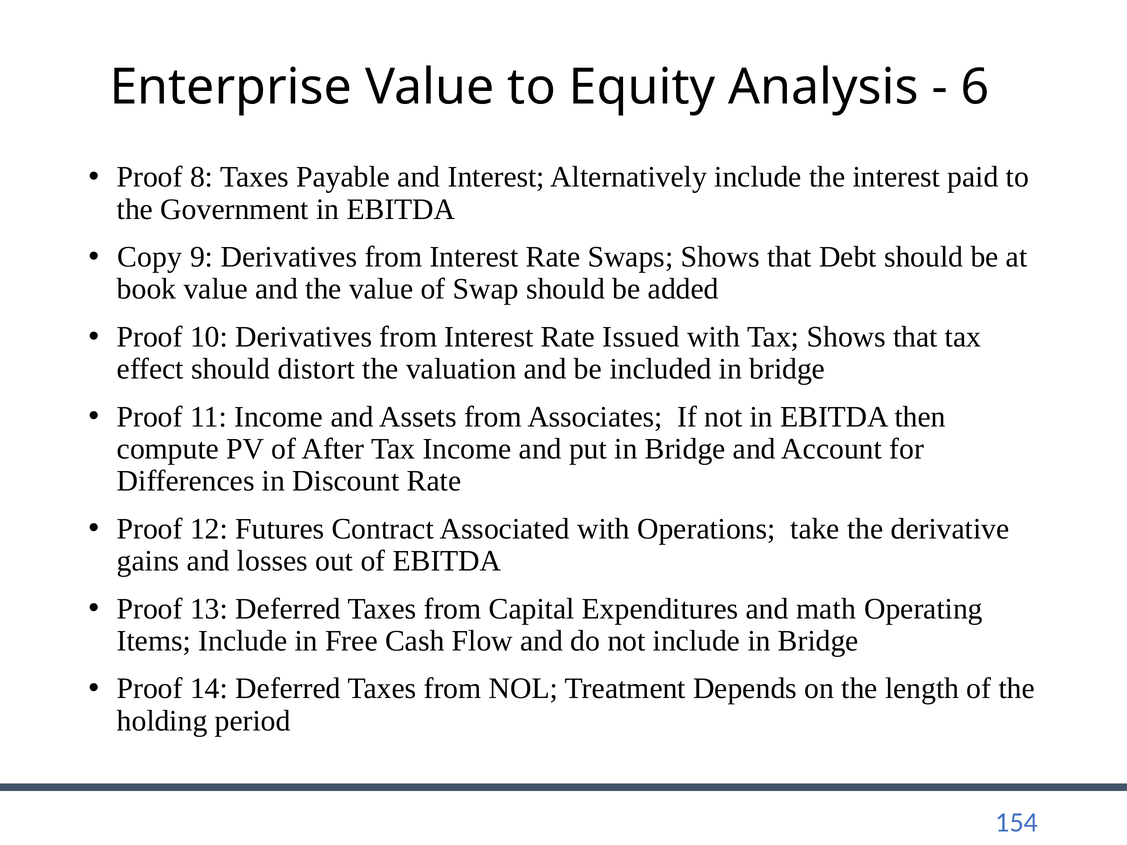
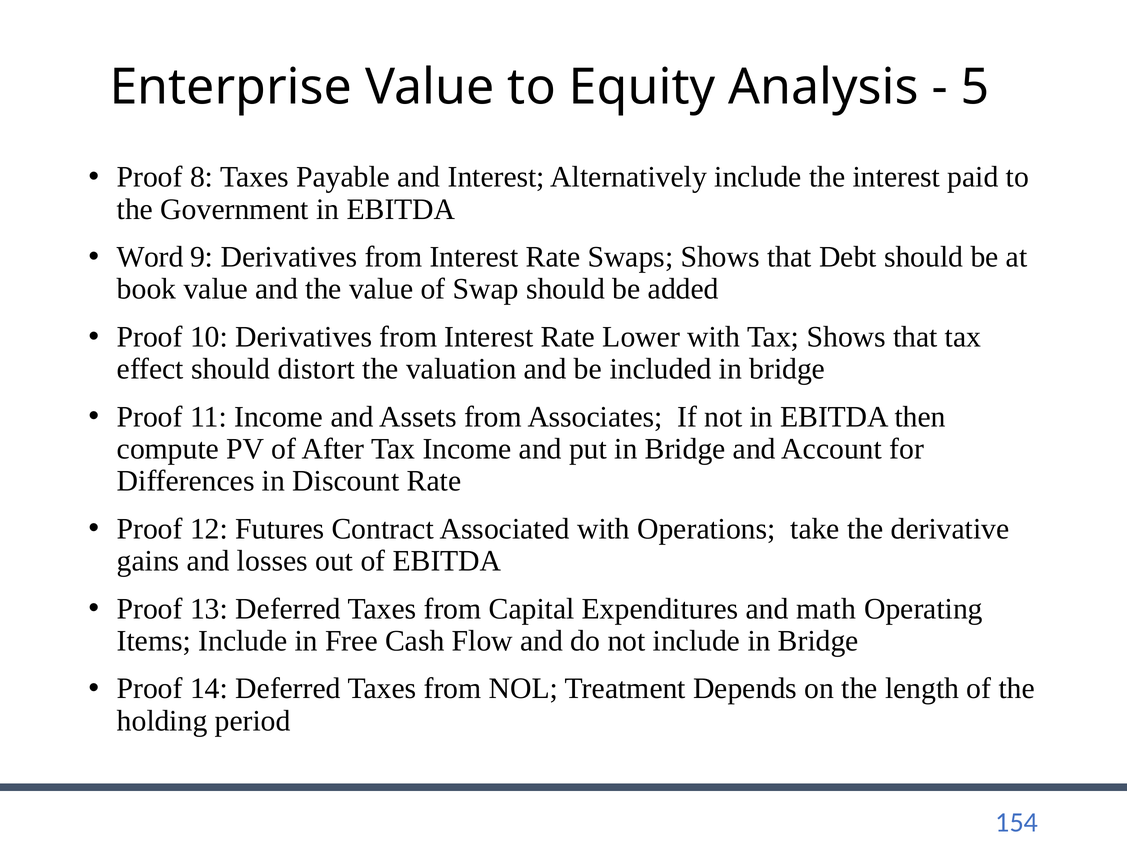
6: 6 -> 5 (975, 87)
Copy: Copy -> Word (150, 257)
Issued: Issued -> Lower (641, 337)
